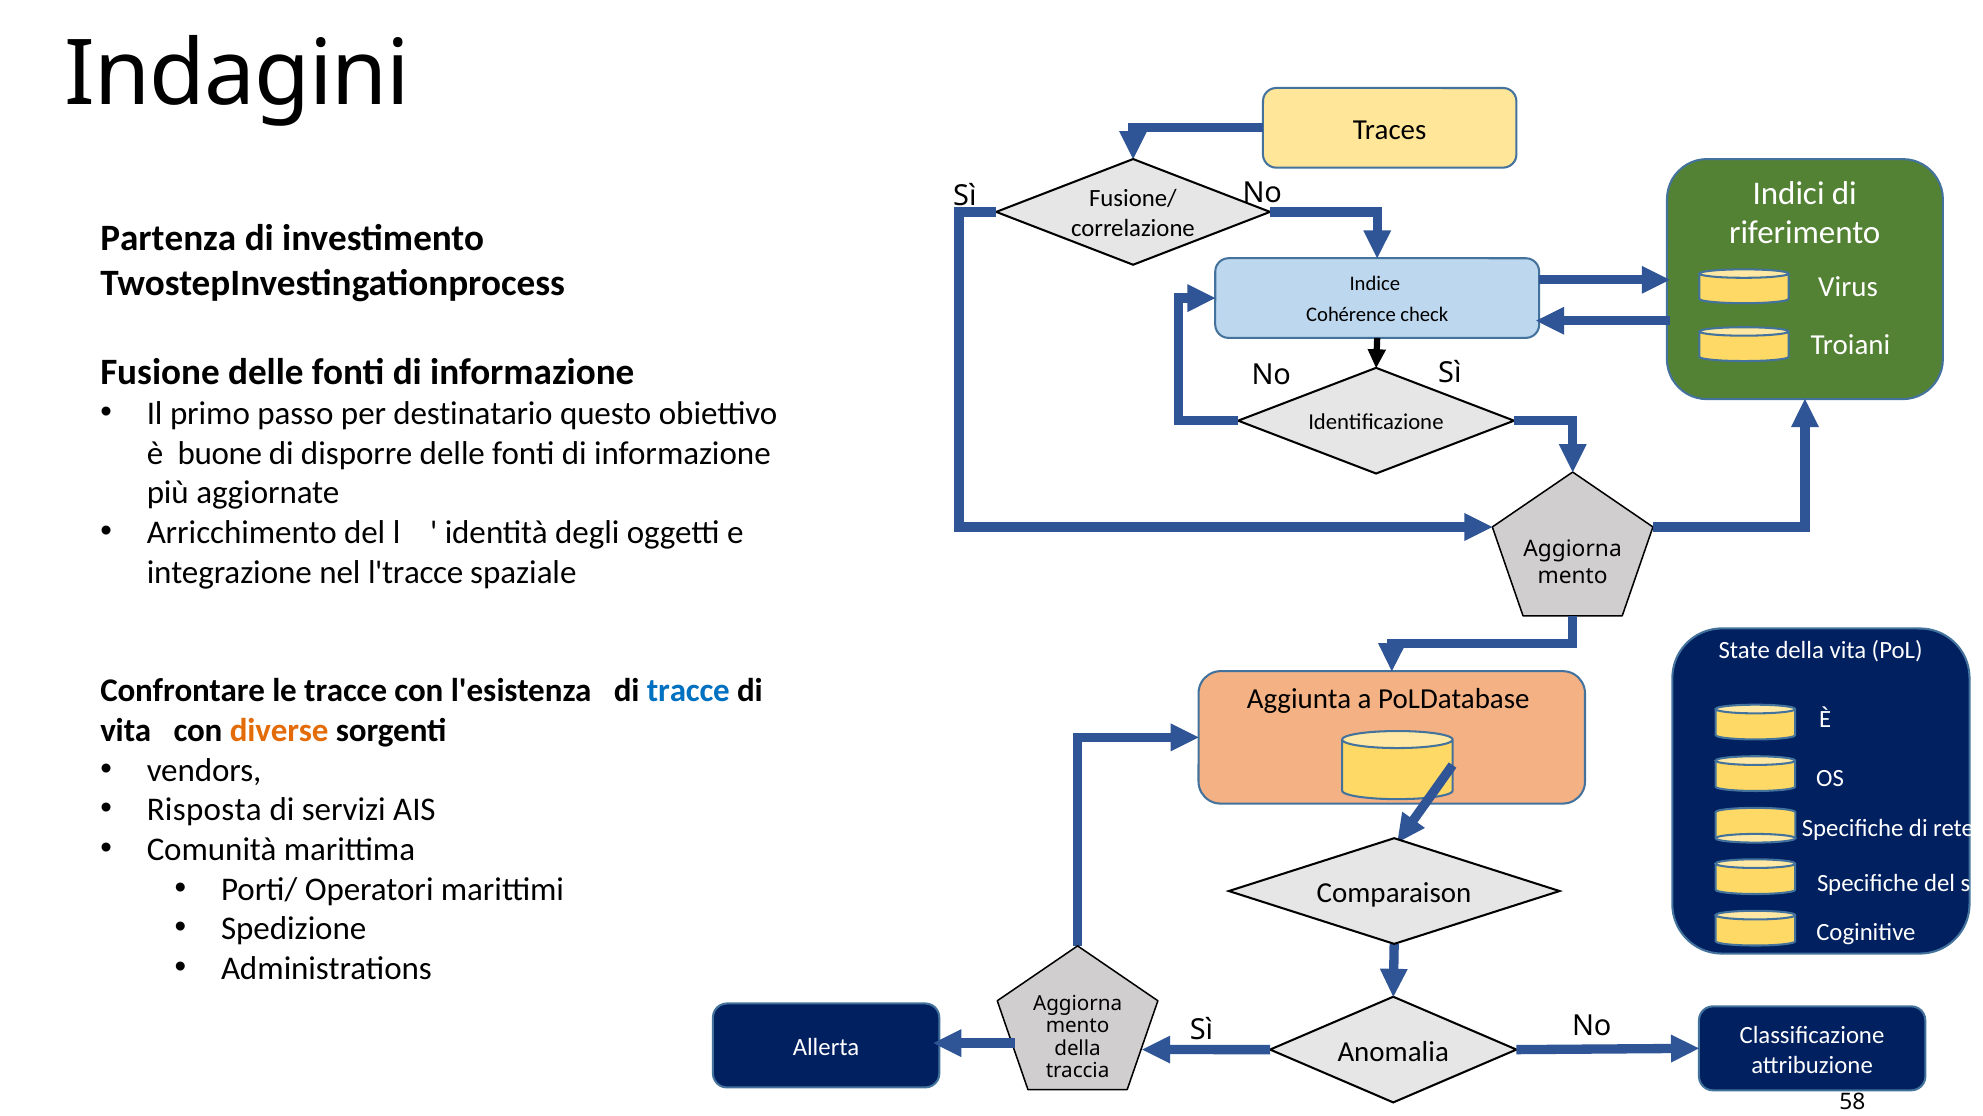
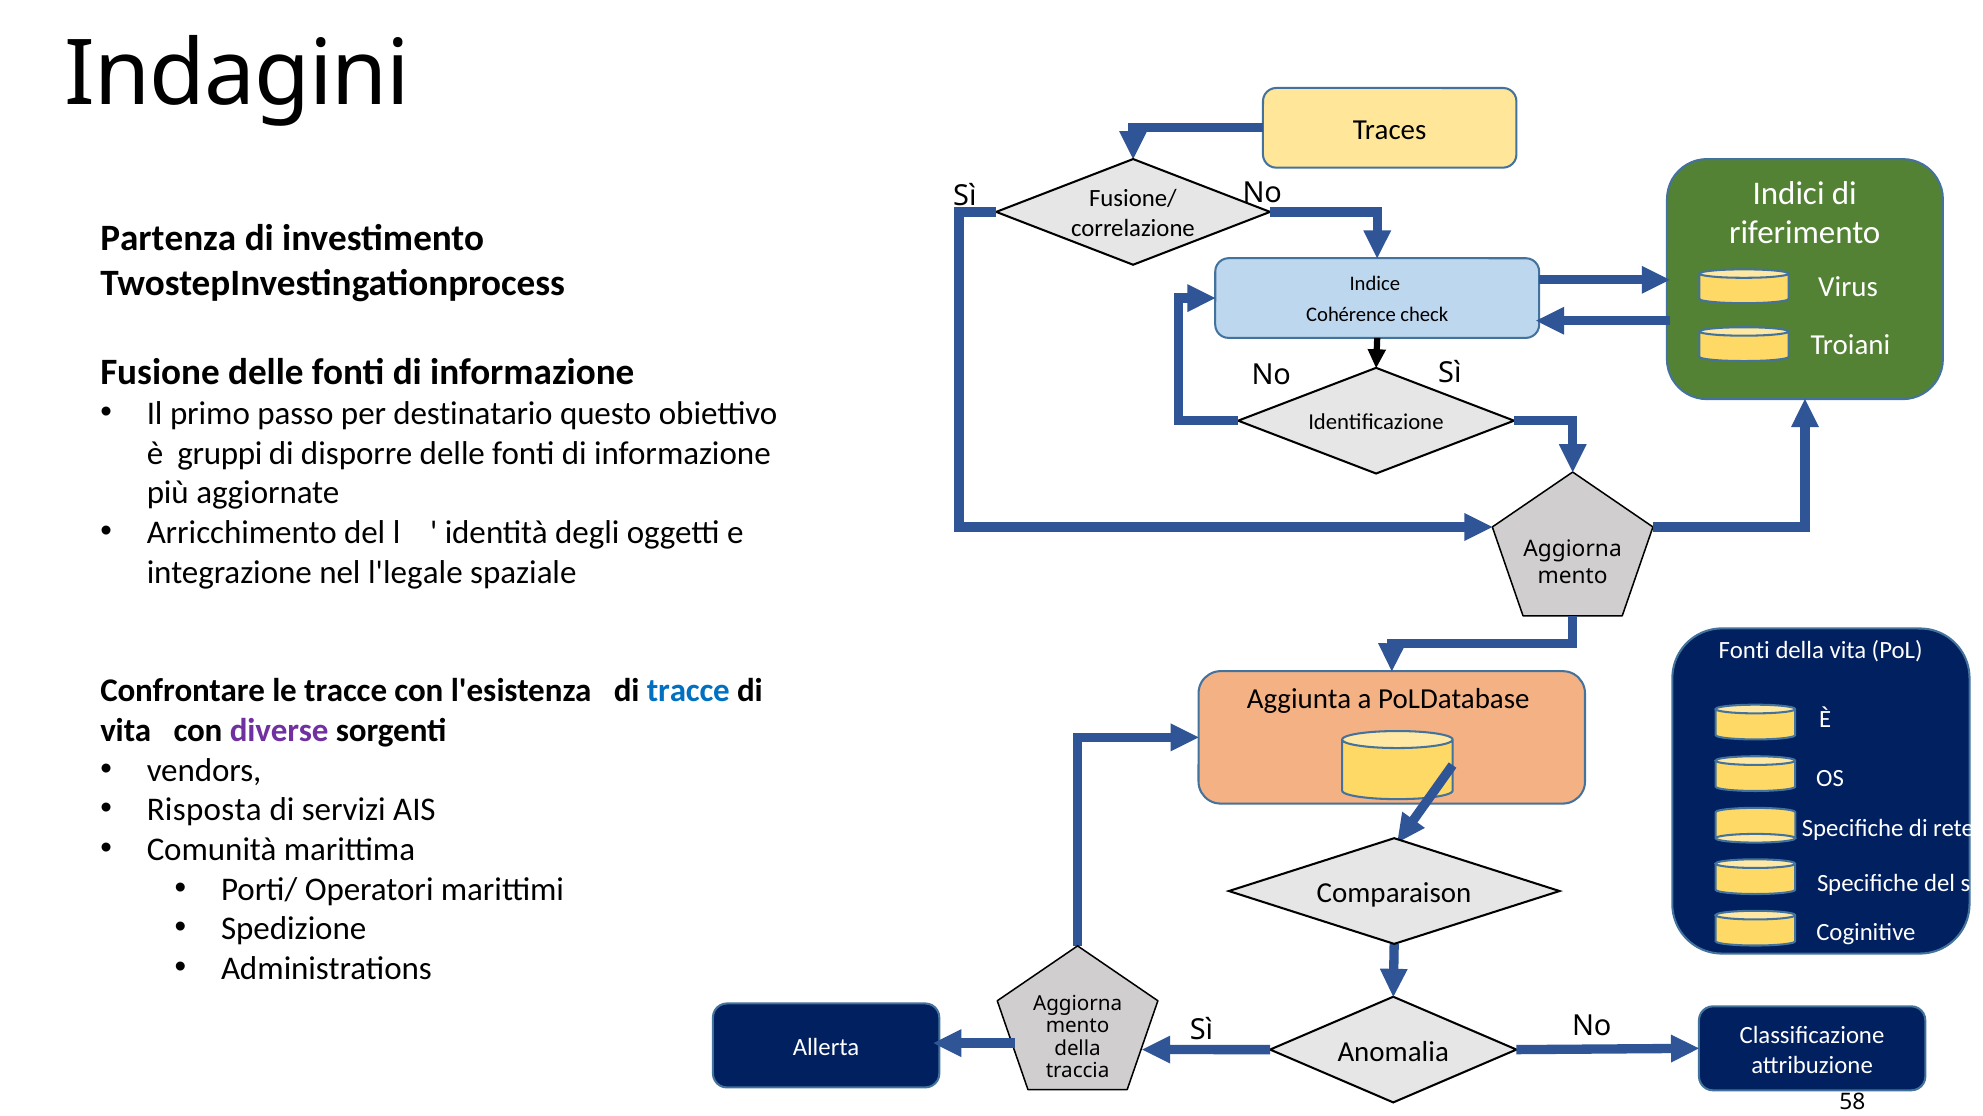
buone: buone -> gruppi (220, 453)
l'tracce: l'tracce -> l'legale (415, 572)
State: State -> Fonti (1744, 650)
diverse colour: orange -> purple (279, 730)
